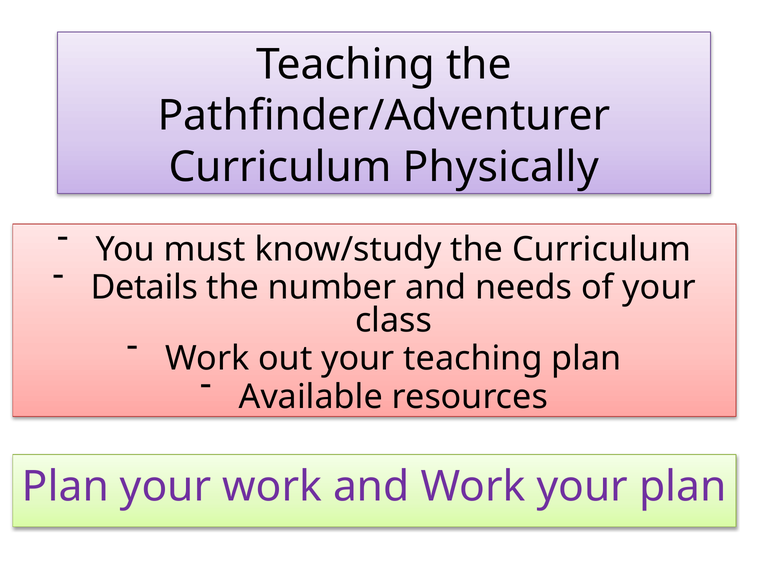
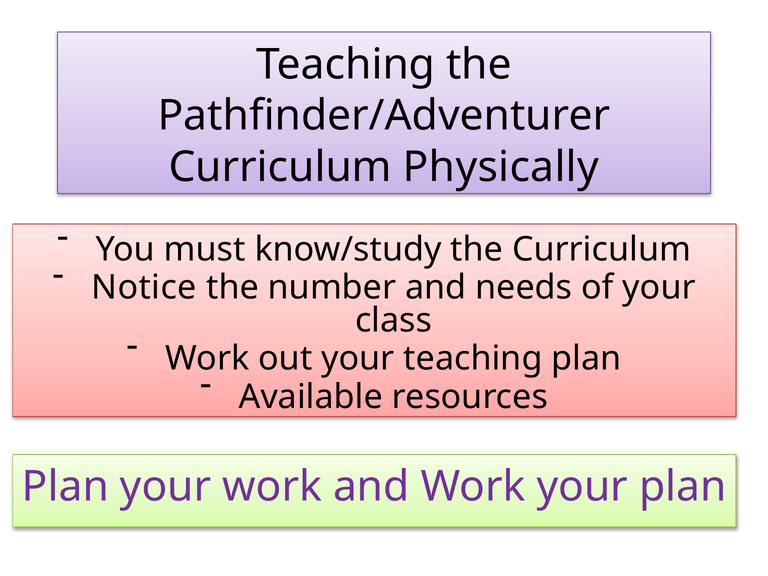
Details: Details -> Notice (144, 288)
